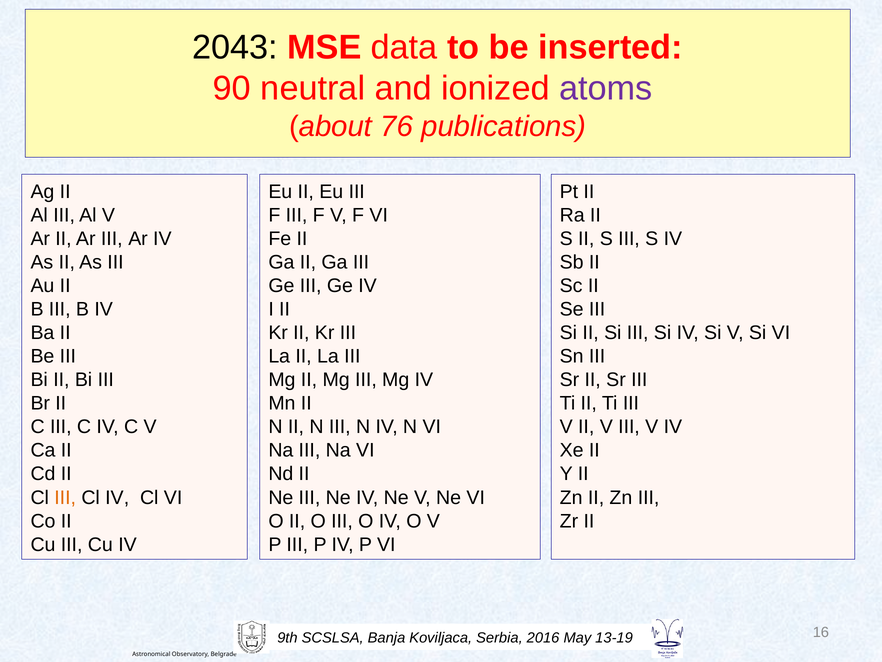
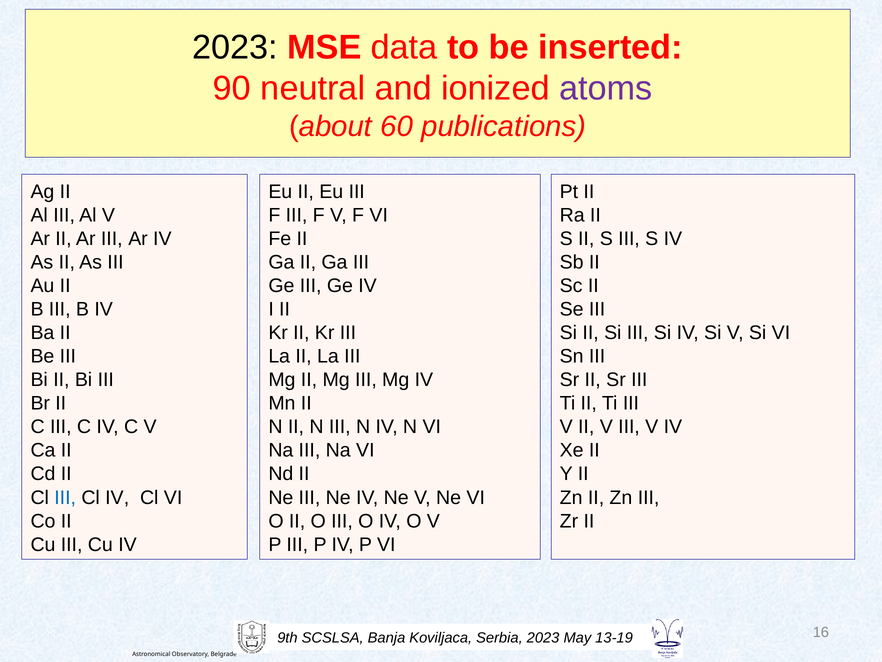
2043: 2043 -> 2023 (235, 47)
76: 76 -> 60 (397, 126)
III colour: orange -> blue (65, 497)
2016: 2016 -> 2023 (543, 637)
